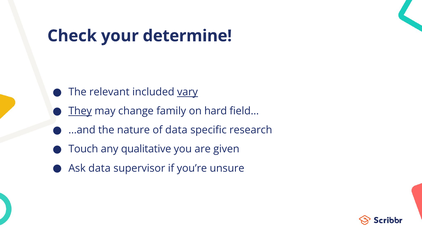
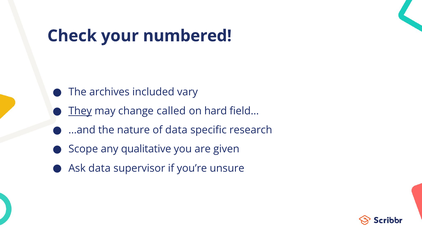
determine: determine -> numbered (187, 36)
relevant: relevant -> archives (109, 92)
vary underline: present -> none (187, 92)
family: family -> called (171, 111)
Touch: Touch -> Scope (83, 149)
